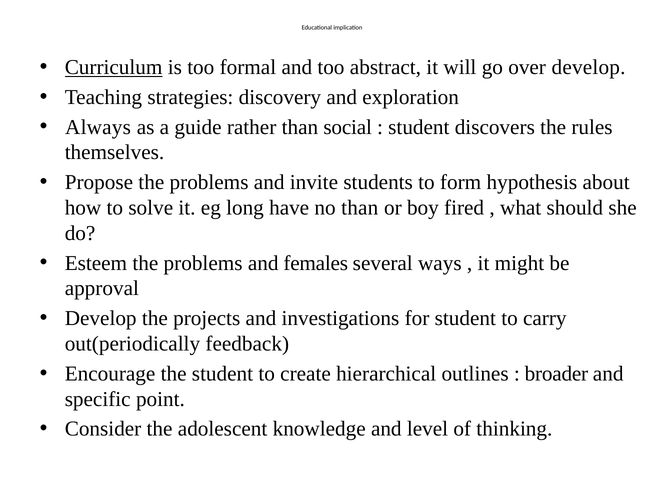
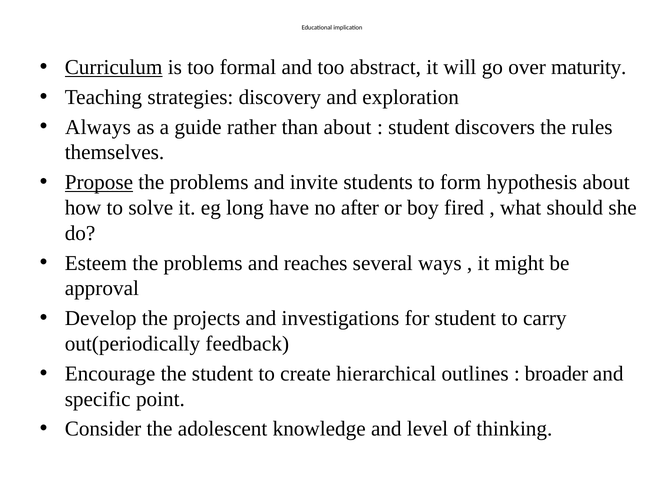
over develop: develop -> maturity (589, 67)
than social: social -> about (347, 127)
Propose underline: none -> present (99, 182)
no than: than -> after (360, 208)
females: females -> reaches (316, 263)
